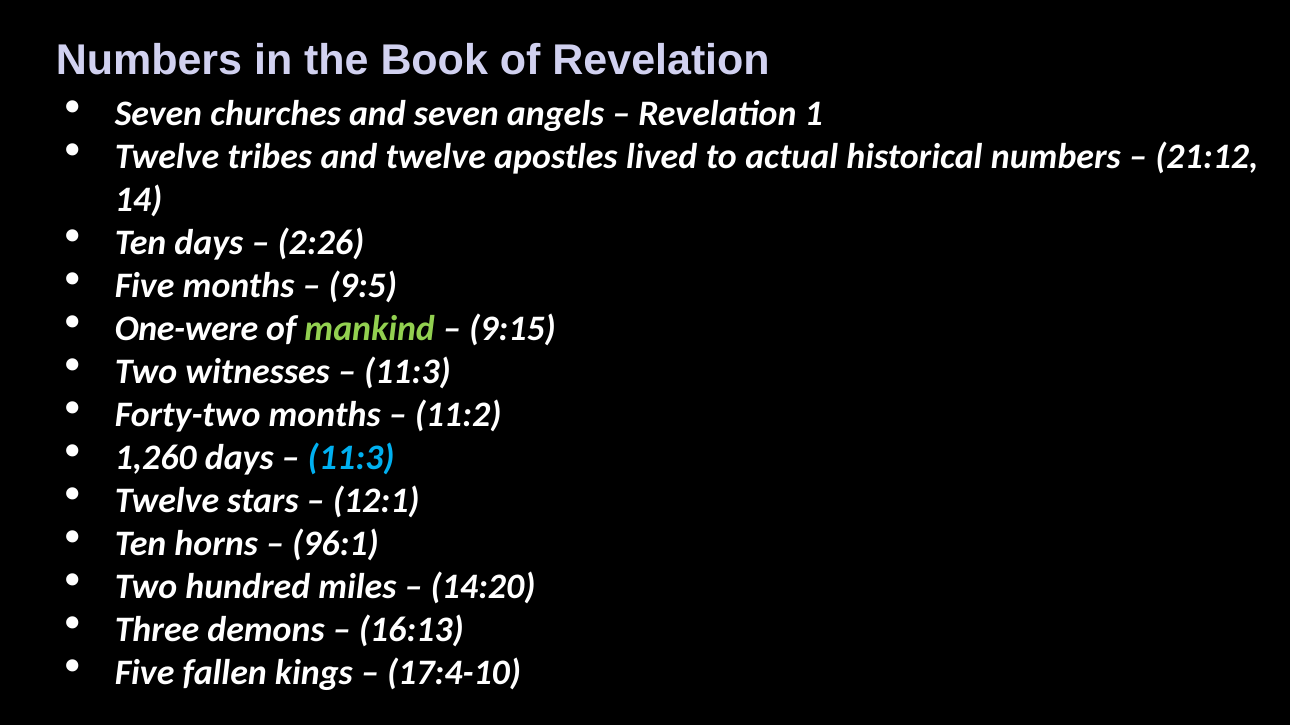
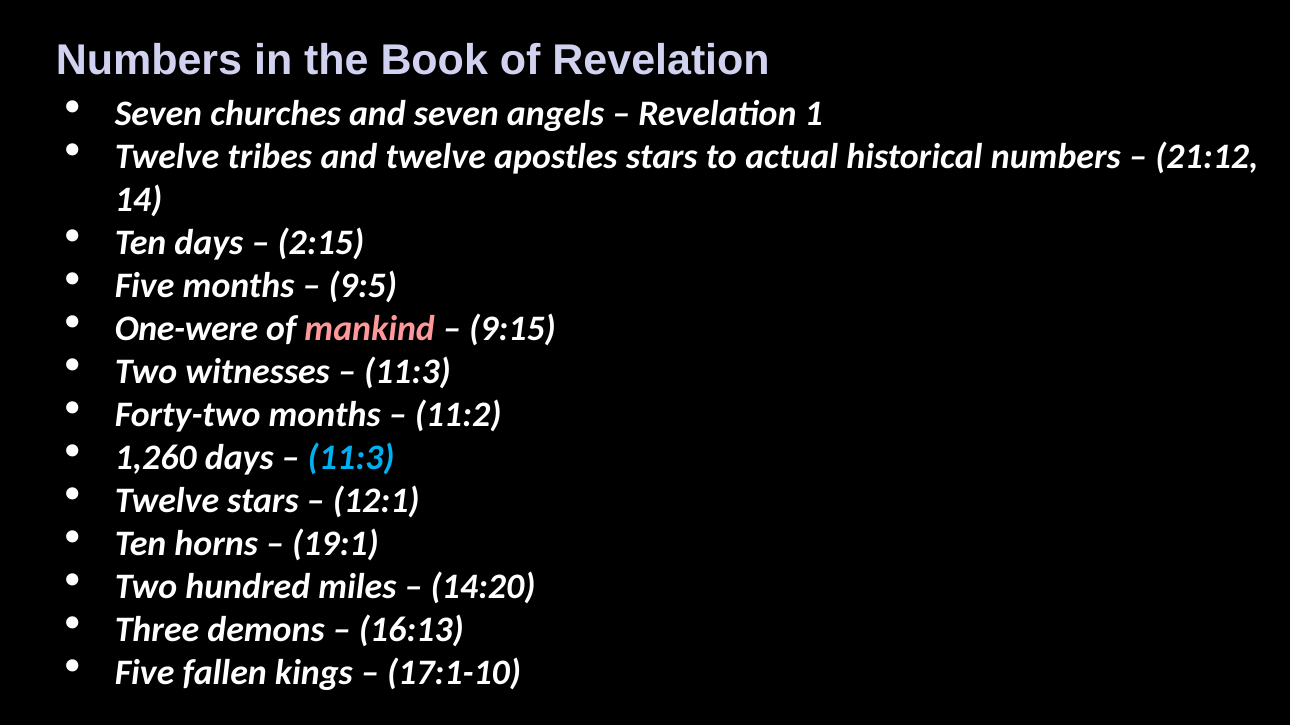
apostles lived: lived -> stars (662, 157)
2:26: 2:26 -> 2:15 (321, 243)
mankind colour: light green -> pink (370, 329)
96:1: 96:1 -> 19:1 (335, 544)
17:4-10: 17:4-10 -> 17:1-10 (454, 673)
